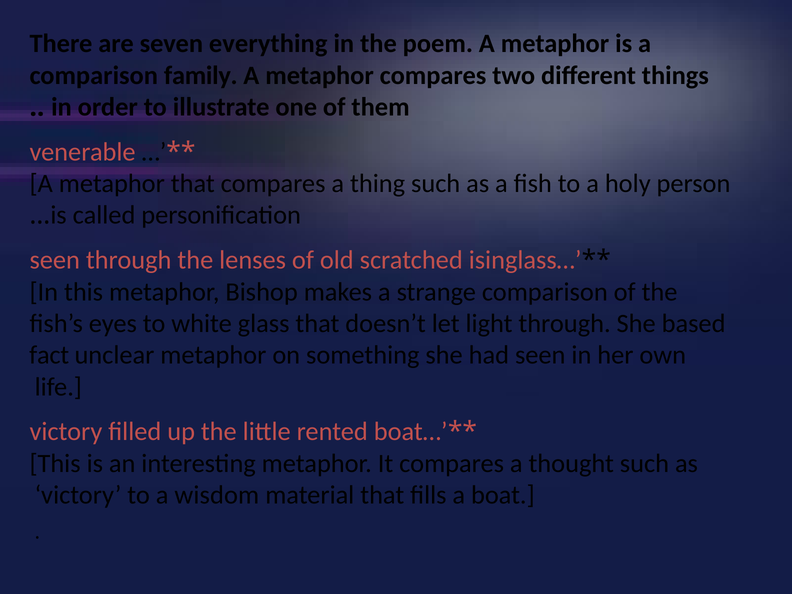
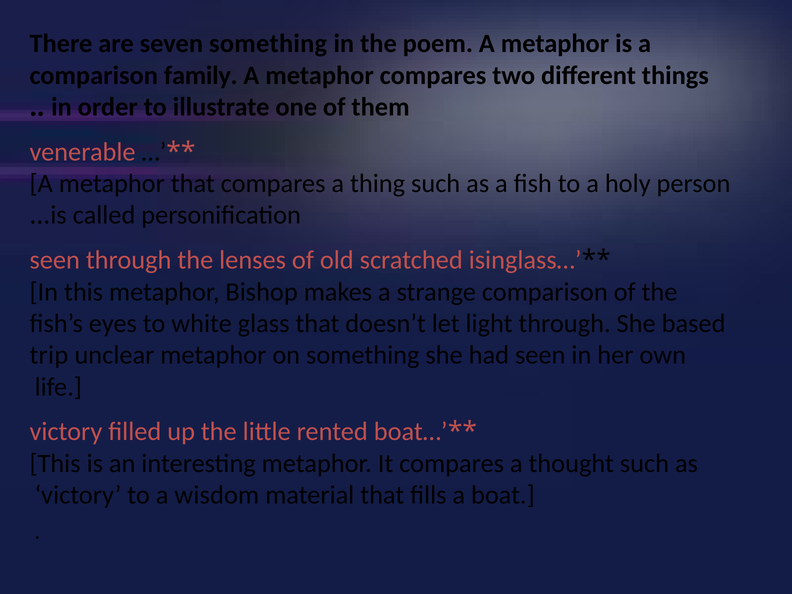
seven everything: everything -> something (268, 44)
fact: fact -> trip (49, 355)
